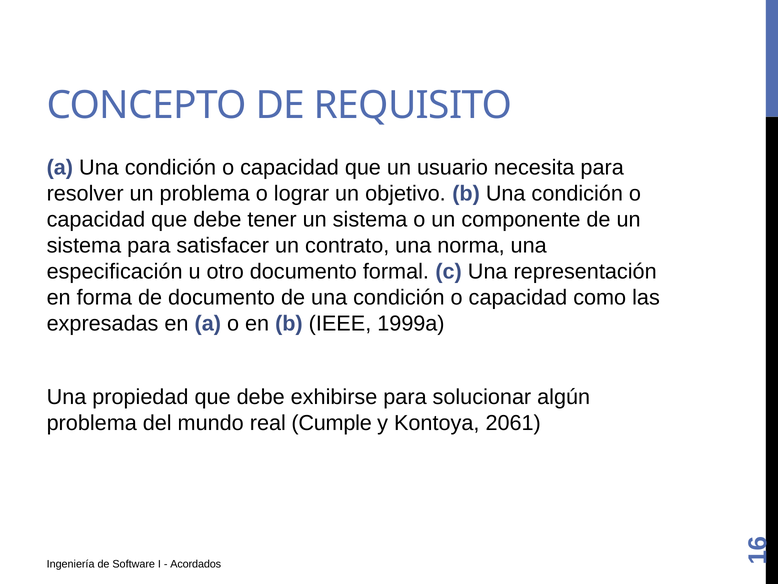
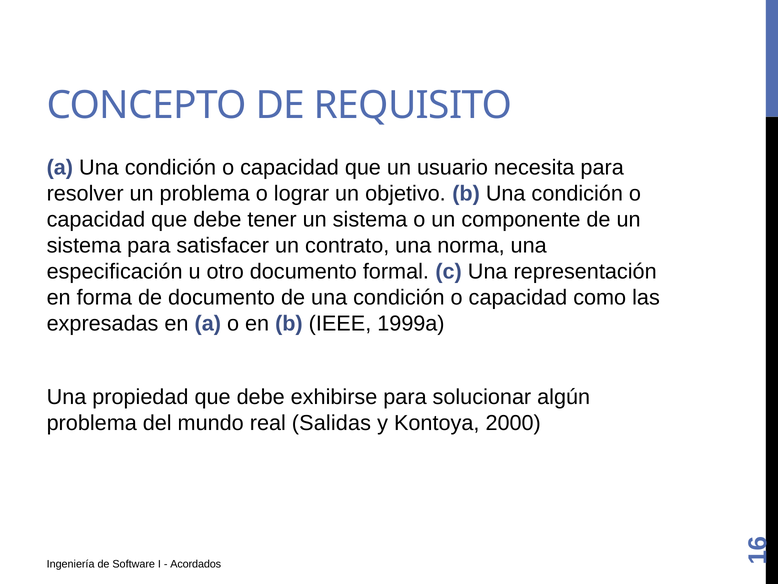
Cumple: Cumple -> Salidas (331, 423)
2061: 2061 -> 2000 (513, 423)
